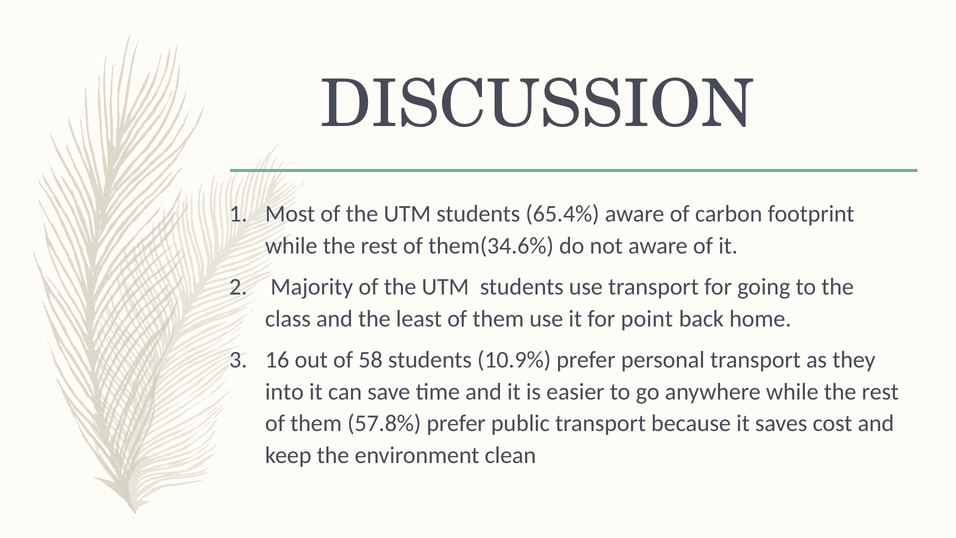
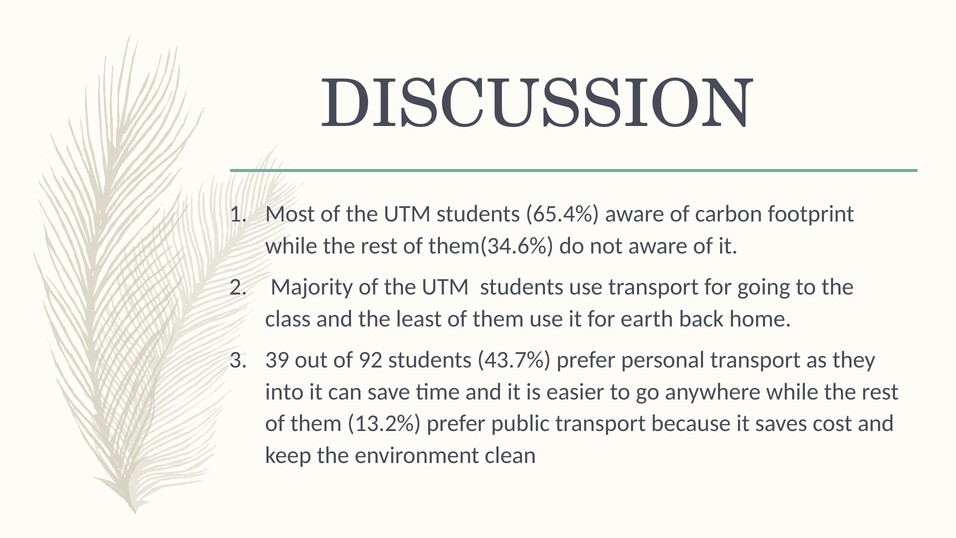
point: point -> earth (647, 319)
16: 16 -> 39 (277, 360)
58: 58 -> 92 (371, 360)
10.9%: 10.9% -> 43.7% (514, 360)
57.8%: 57.8% -> 13.2% (384, 423)
